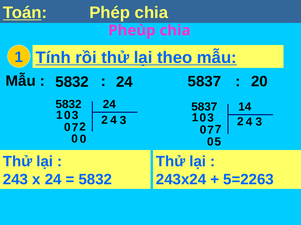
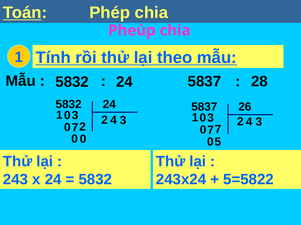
20: 20 -> 28 (259, 82)
14: 14 -> 26 (245, 107)
5=2263: 5=2263 -> 5=5822 (249, 180)
